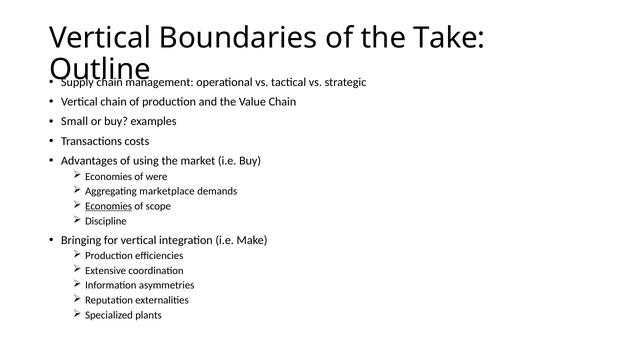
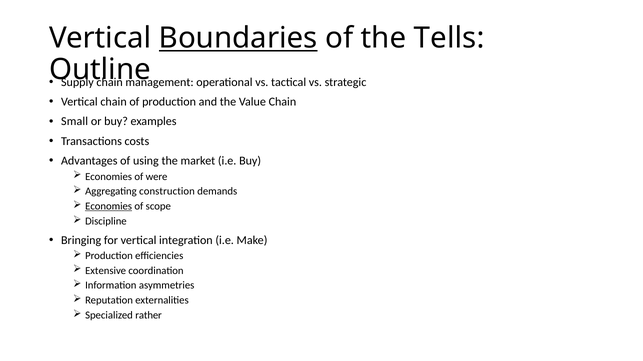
Boundaries underline: none -> present (238, 38)
Take: Take -> Tells (449, 38)
marketplace: marketplace -> construction (167, 192)
plants: plants -> rather (149, 316)
